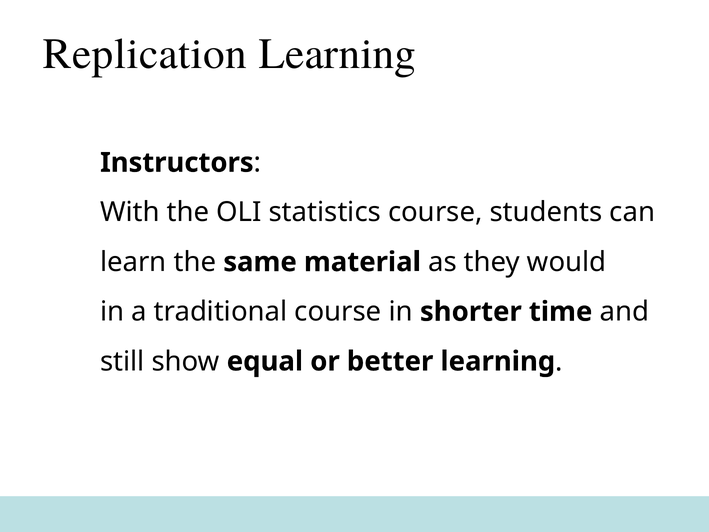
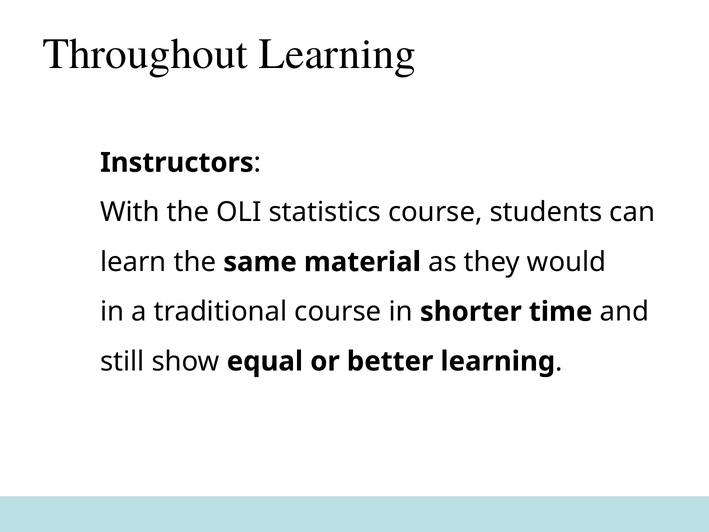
Replication: Replication -> Throughout (145, 54)
